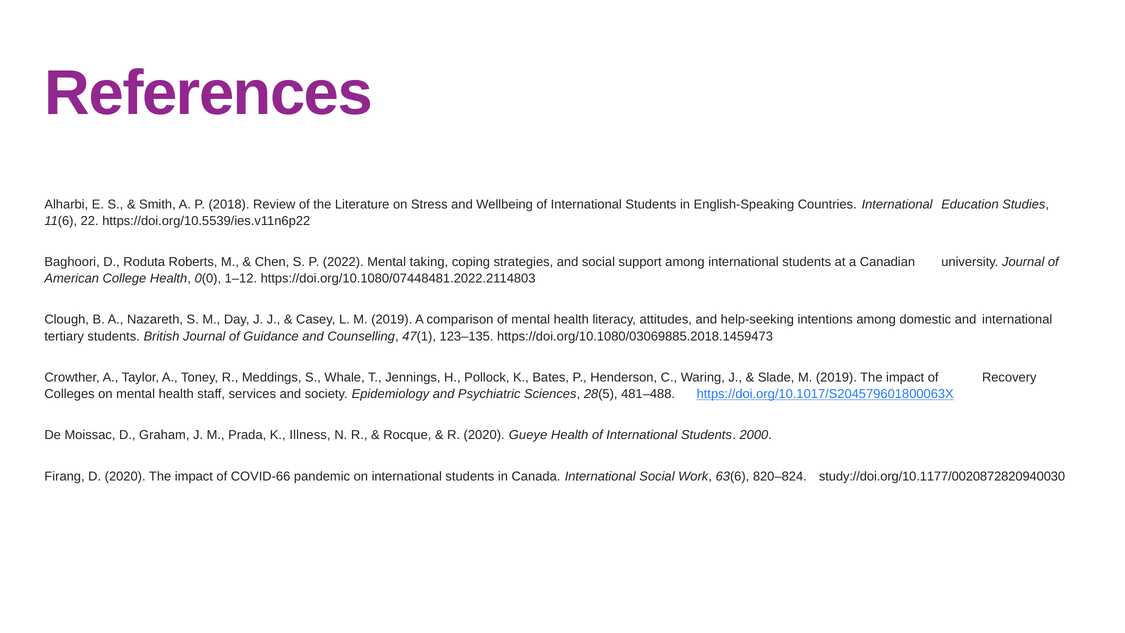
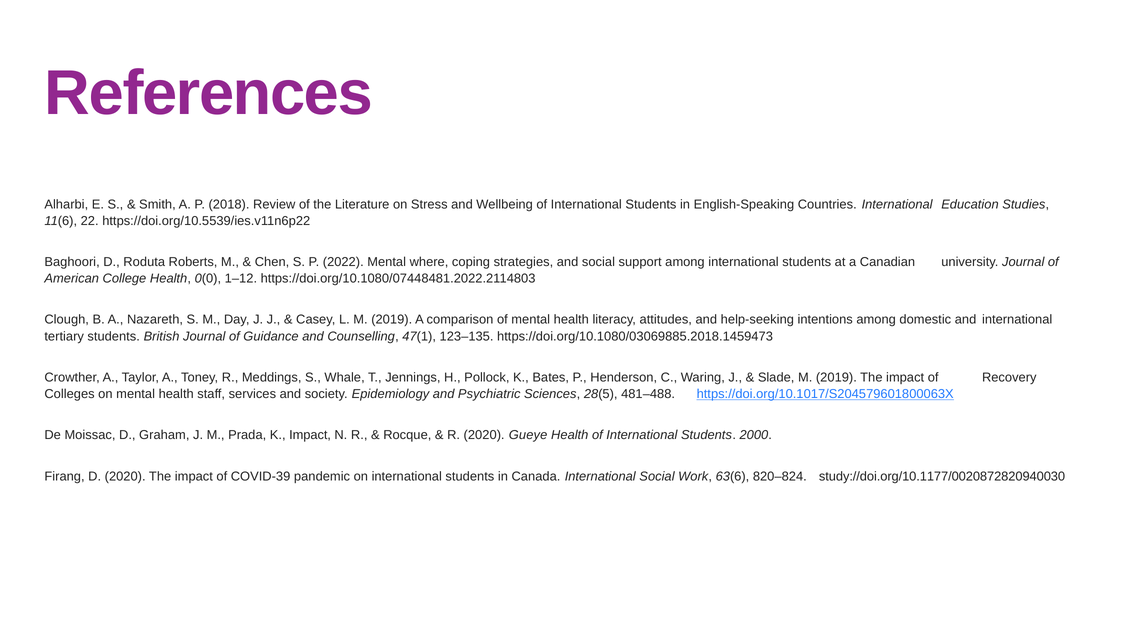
taking: taking -> where (429, 262)
K Illness: Illness -> Impact (310, 435)
COVID-66: COVID-66 -> COVID-39 (261, 476)
